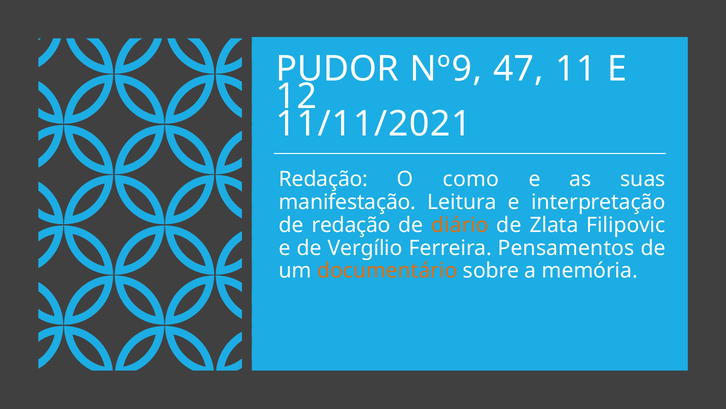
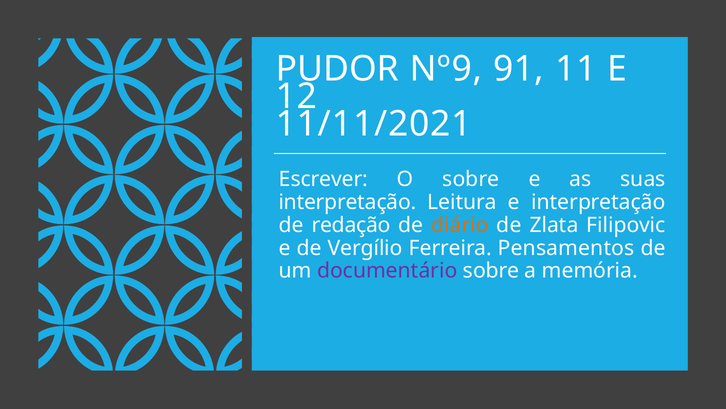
47: 47 -> 91 (518, 69)
Redação: Redação -> Escrever (323, 179)
O como: como -> sobre (471, 179)
manifestação: manifestação -> interpretação (347, 202)
documentário colour: orange -> purple (387, 270)
